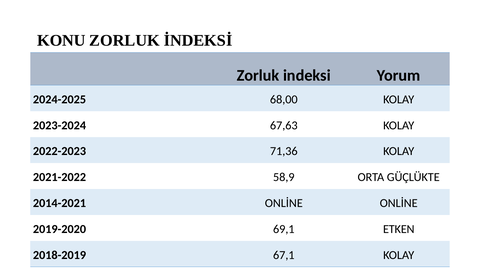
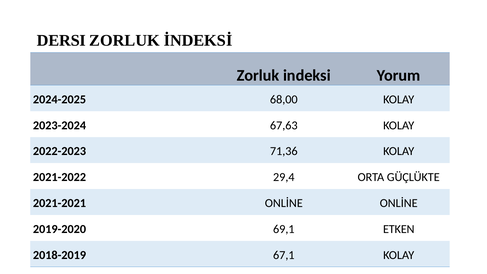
KONU: KONU -> DERSI (61, 41)
58,9: 58,9 -> 29,4 (284, 177)
2014-2021: 2014-2021 -> 2021-2021 (59, 203)
